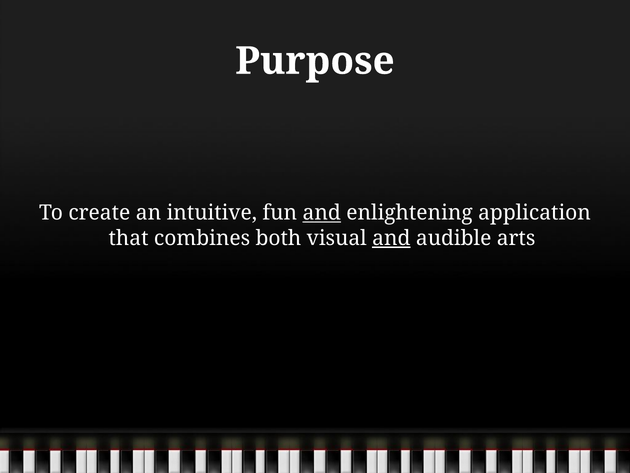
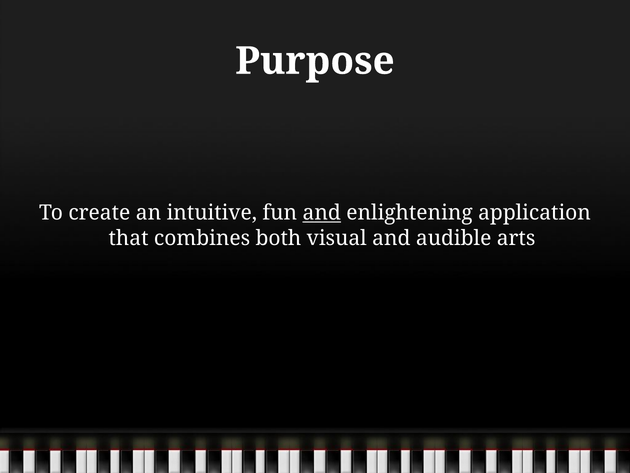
and underline: present -> none (391, 238)
